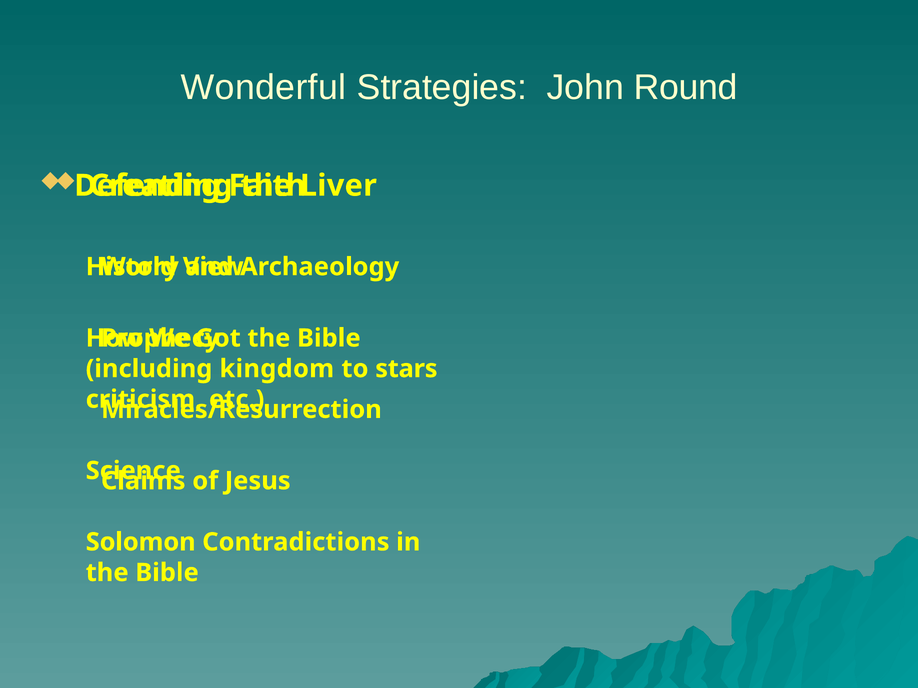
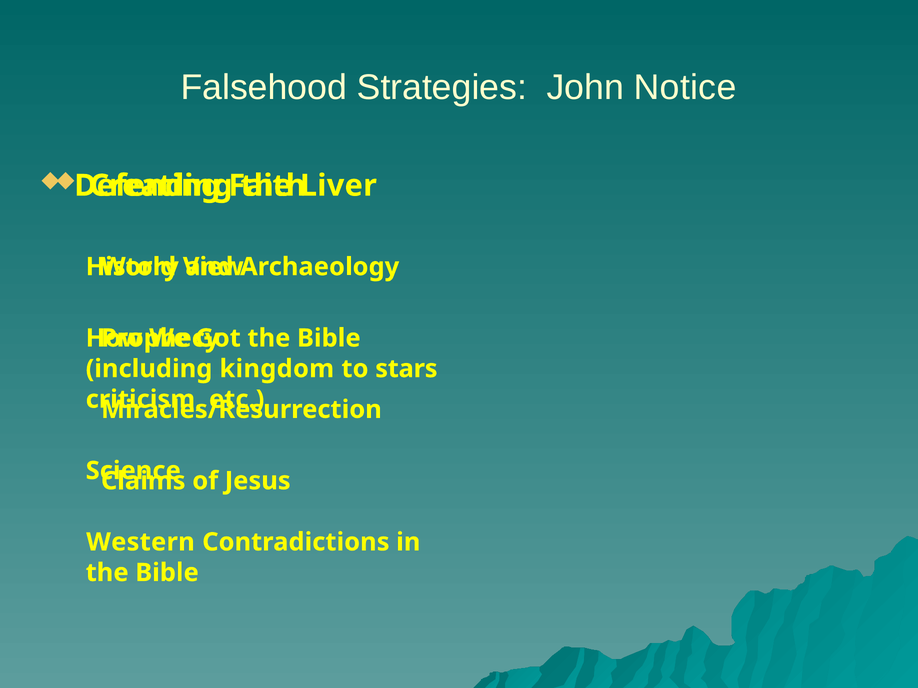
Wonderful: Wonderful -> Falsehood (264, 88)
Round: Round -> Notice (685, 88)
Solomon: Solomon -> Western (140, 542)
